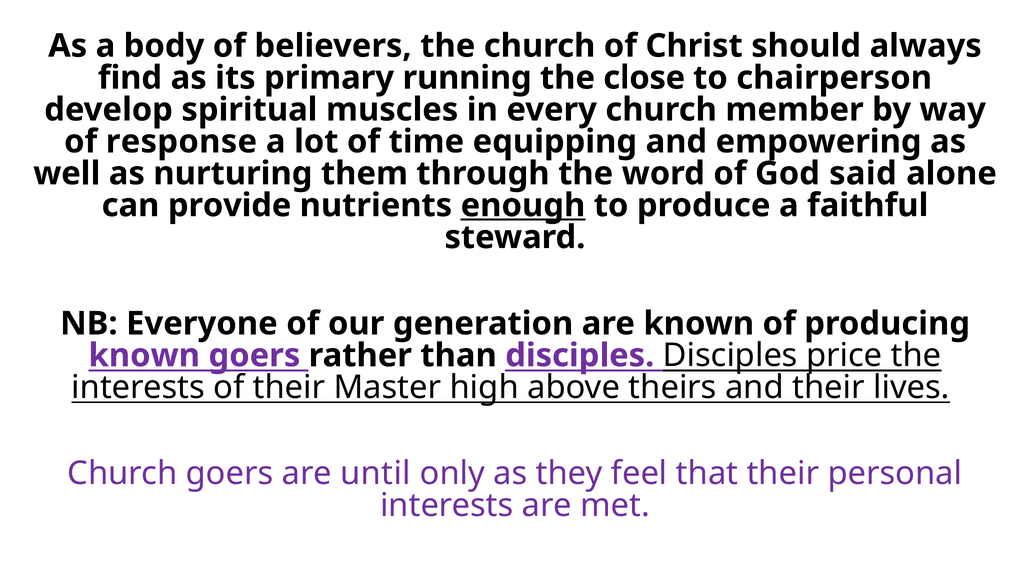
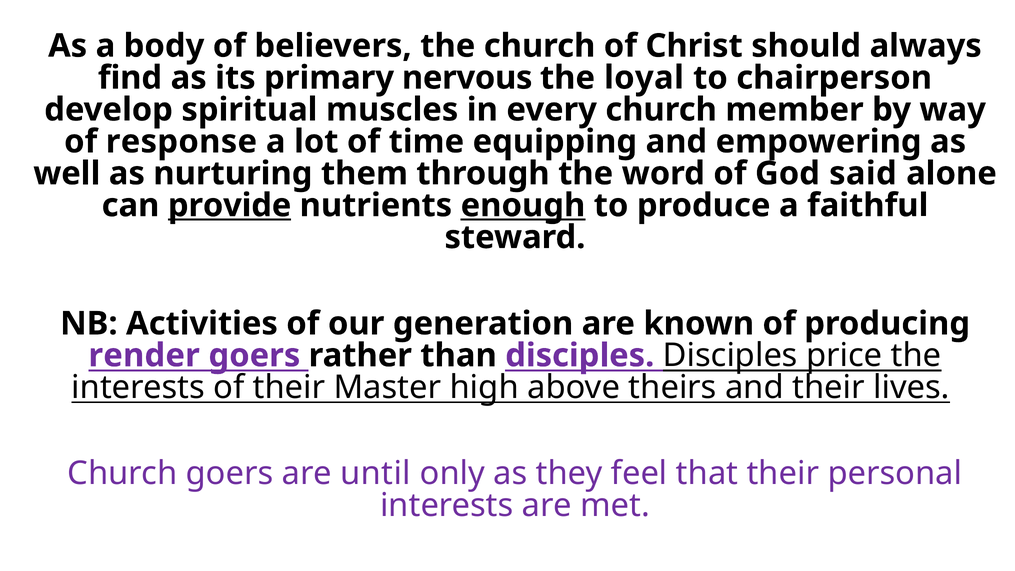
running: running -> nervous (467, 78)
close: close -> loyal (644, 78)
provide underline: none -> present (230, 205)
Everyone: Everyone -> Activities (202, 324)
known: known -> render (144, 355)
